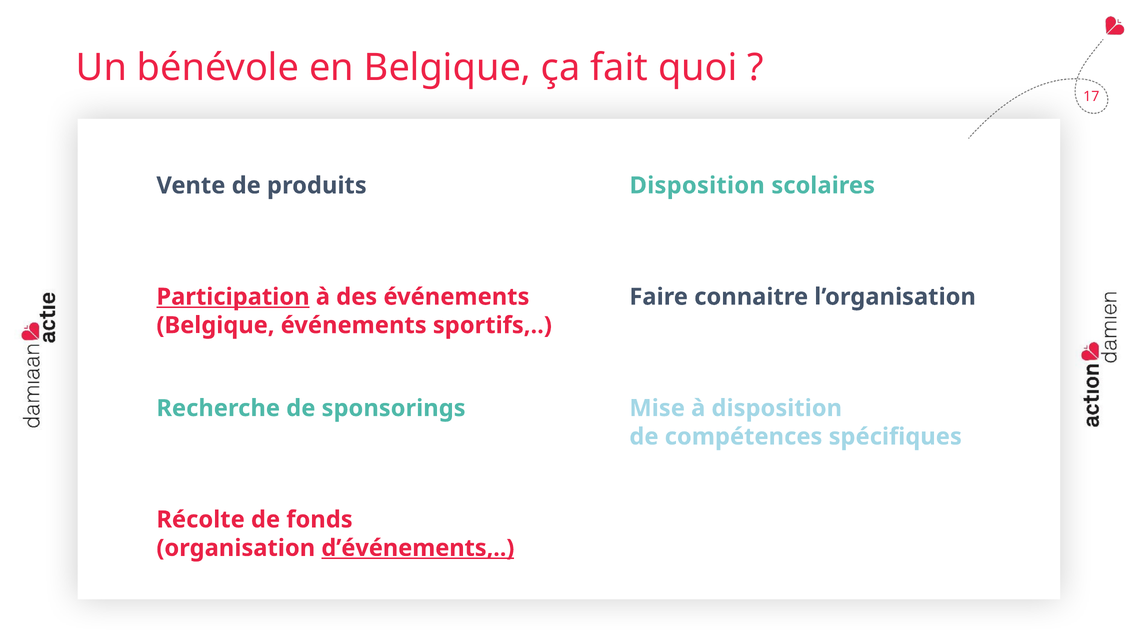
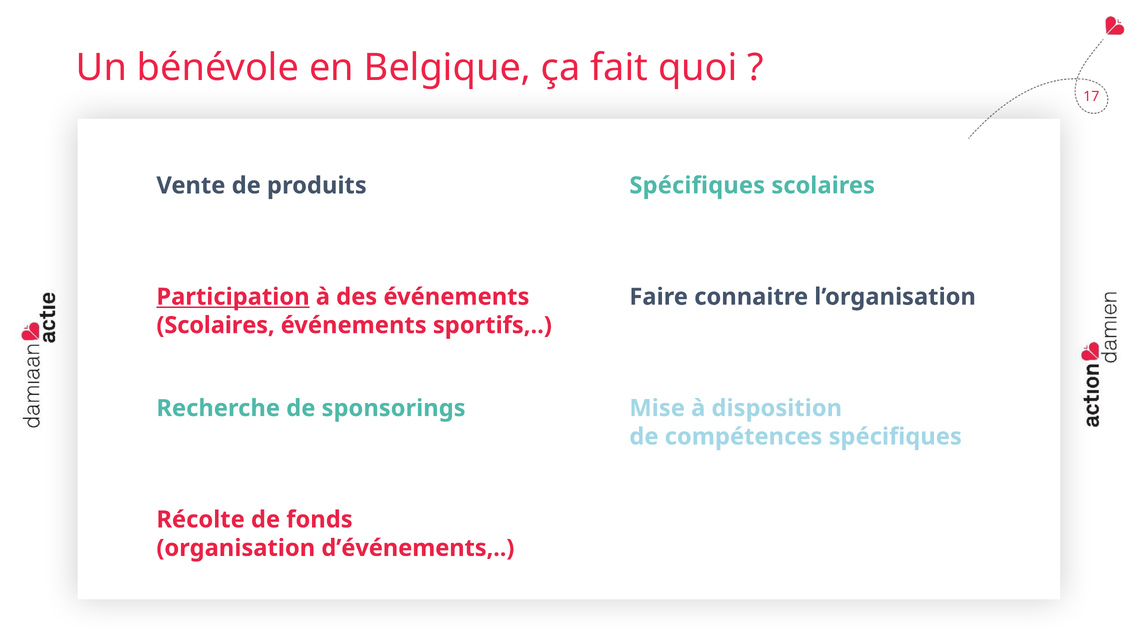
produits Disposition: Disposition -> Spécifiques (697, 186)
Belgique: Belgique -> Scolaires (216, 325)
d’événements underline: present -> none (418, 548)
